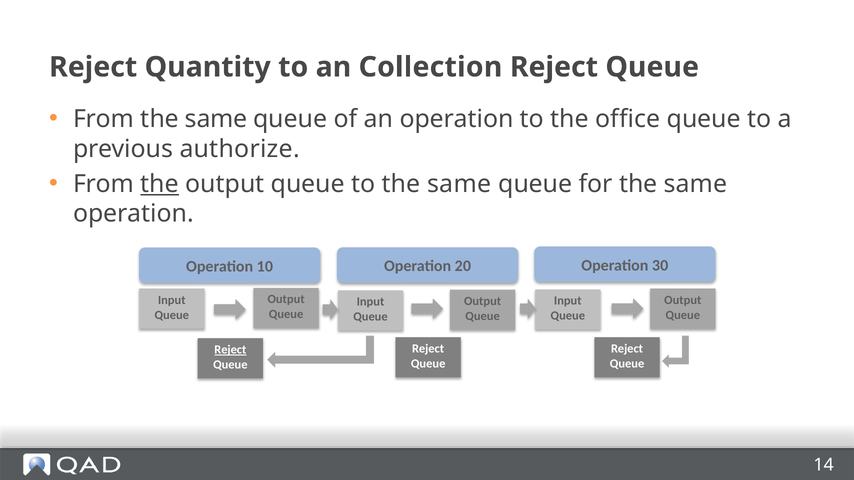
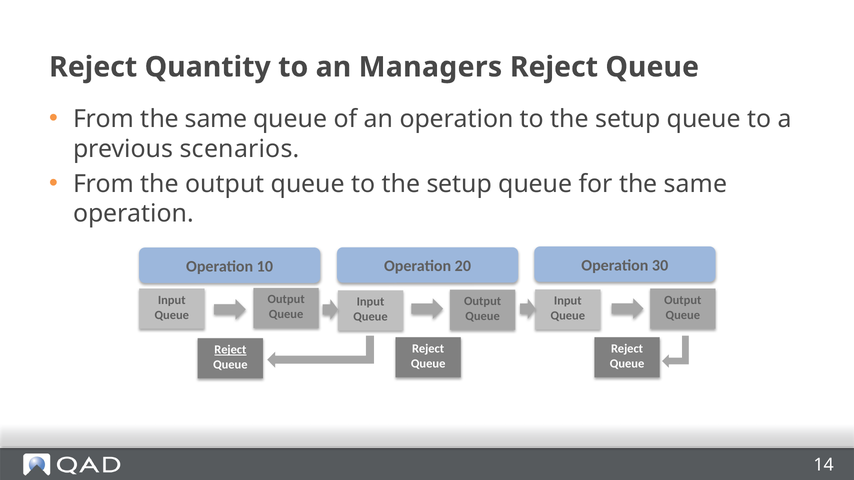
Collection: Collection -> Managers (430, 67)
operation to the office: office -> setup (628, 119)
authorize: authorize -> scenarios (240, 149)
the underline: present -> none (160, 184)
queue to the same: same -> setup (459, 184)
